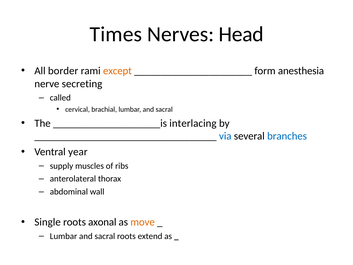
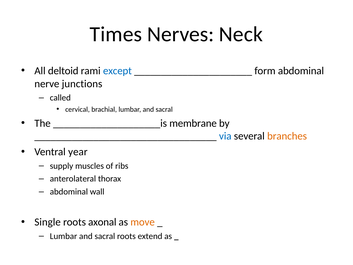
Head: Head -> Neck (241, 34)
border: border -> deltoid (63, 71)
except colour: orange -> blue (117, 71)
form anesthesia: anesthesia -> abdominal (301, 71)
secreting: secreting -> junctions (82, 84)
interlacing: interlacing -> membrane (193, 123)
branches colour: blue -> orange (287, 136)
